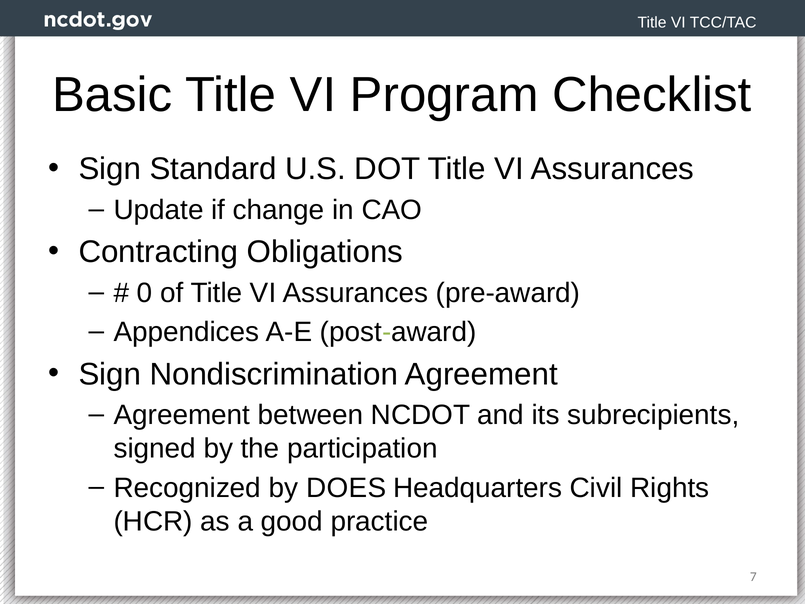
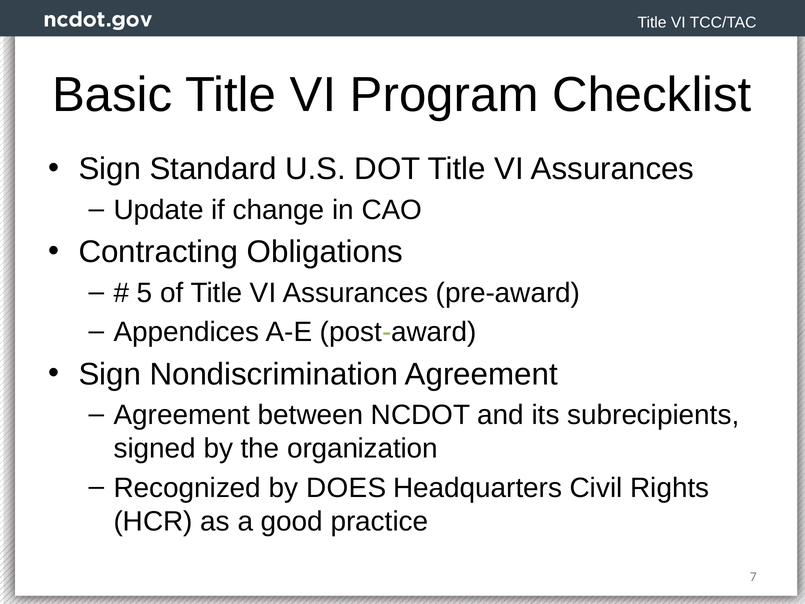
0: 0 -> 5 (145, 293)
participation: participation -> organization (362, 448)
